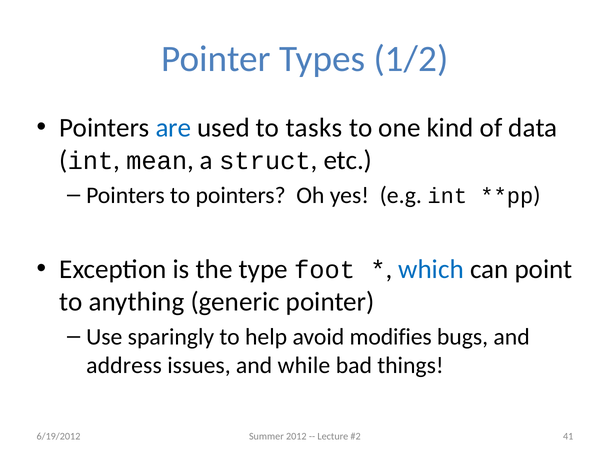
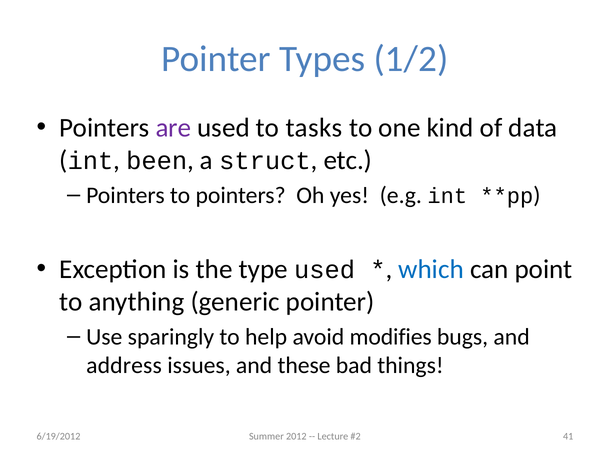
are colour: blue -> purple (173, 128)
mean: mean -> been (157, 161)
type foot: foot -> used (325, 270)
while: while -> these (304, 366)
